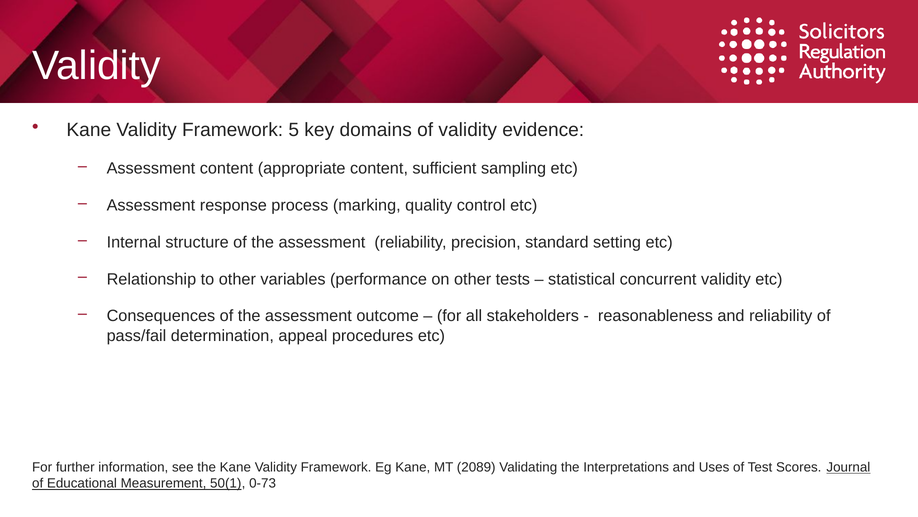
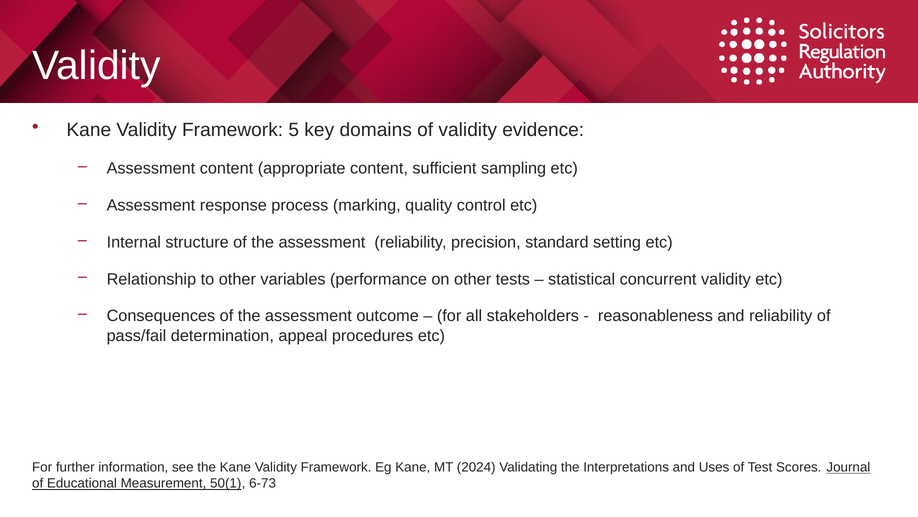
2089: 2089 -> 2024 (476, 467)
0-73: 0-73 -> 6-73 (263, 483)
